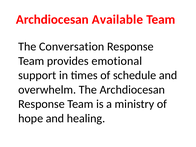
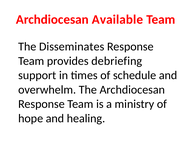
Conversation: Conversation -> Disseminates (72, 47)
emotional: emotional -> debriefing (117, 61)
